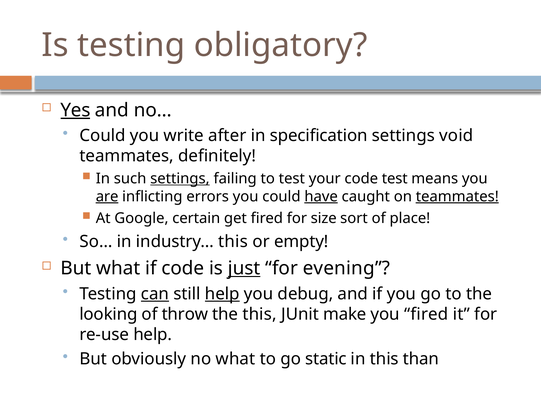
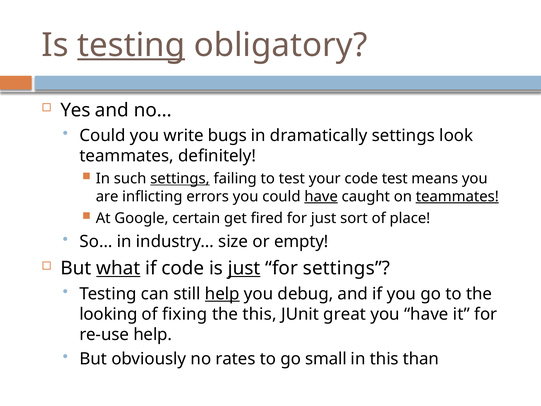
testing underline: none -> present (131, 45)
Yes underline: present -> none (75, 110)
after: after -> bugs (227, 136)
specification: specification -> dramatically (319, 136)
void: void -> look (456, 136)
are underline: present -> none (107, 196)
for size: size -> just (324, 218)
industry… this: this -> size (233, 241)
what underline: none -> present (118, 268)
for evening: evening -> settings (346, 268)
can underline: present -> none (155, 294)
throw: throw -> fixing (185, 314)
make: make -> great (345, 314)
you fired: fired -> have (426, 314)
no what: what -> rates (236, 359)
static: static -> small (326, 359)
